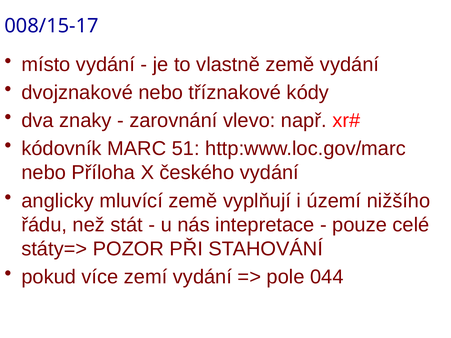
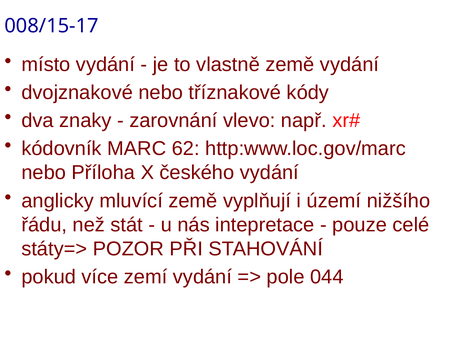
51: 51 -> 62 (186, 149)
